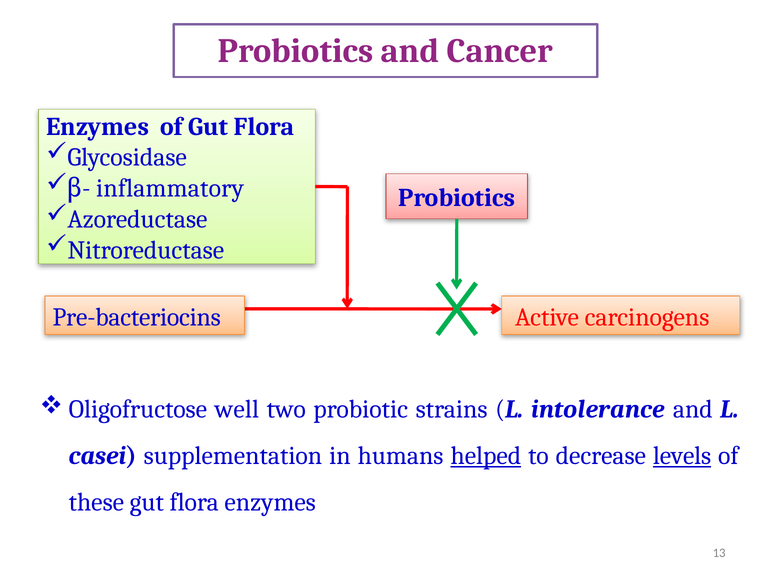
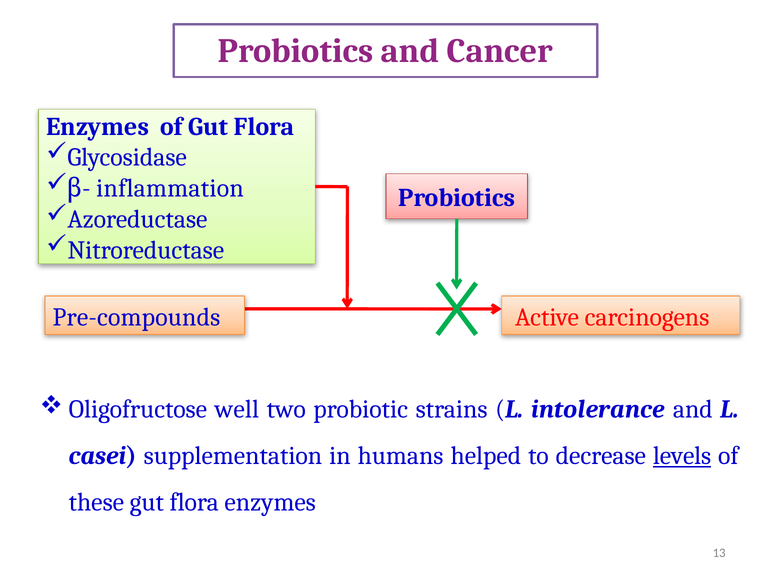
inflammatory: inflammatory -> inflammation (170, 188)
Pre-bacteriocins: Pre-bacteriocins -> Pre-compounds (136, 317)
helped underline: present -> none (486, 456)
